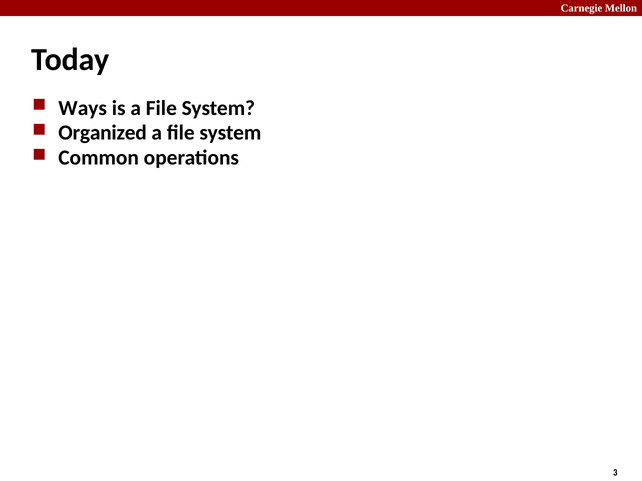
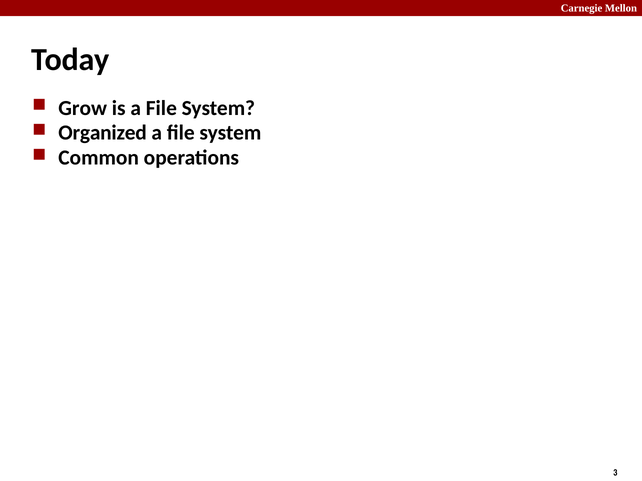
Ways: Ways -> Grow (83, 108)
